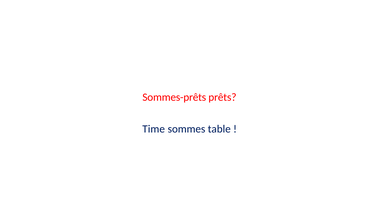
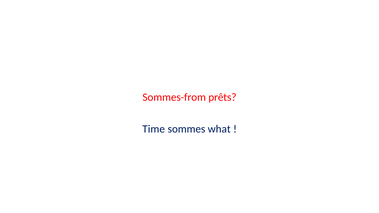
Sommes-prêts: Sommes-prêts -> Sommes-from (174, 97)
table: table -> what (219, 129)
